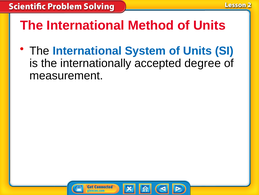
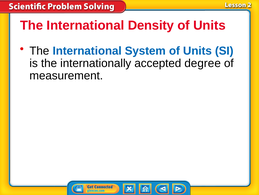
Method: Method -> Density (151, 25)
